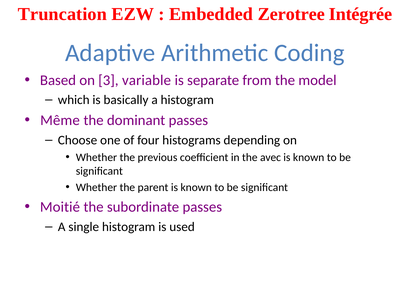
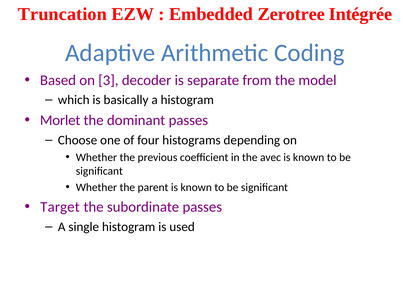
variable: variable -> decoder (147, 80)
Même: Même -> Morlet (60, 121)
Moitié: Moitié -> Target (60, 207)
